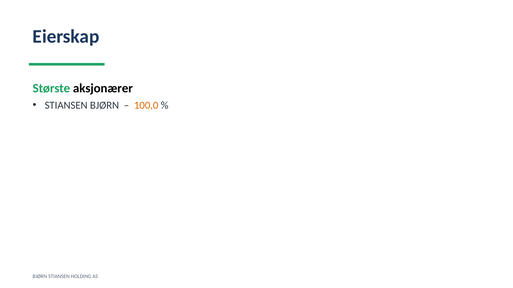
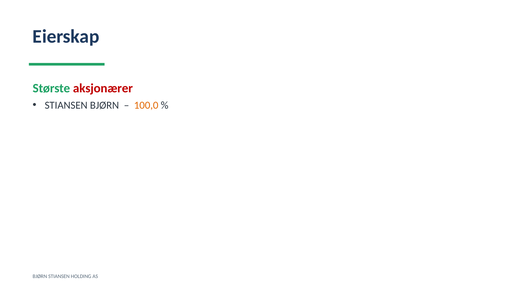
aksjonærer colour: black -> red (103, 88)
